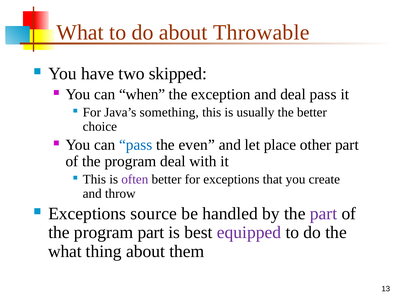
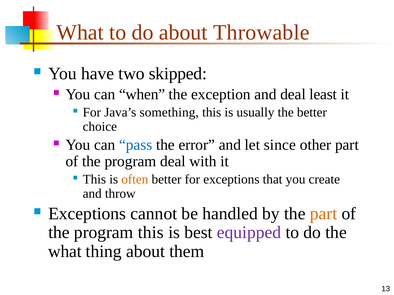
deal pass: pass -> least (323, 95)
even: even -> error (197, 145)
place: place -> since (280, 145)
often colour: purple -> orange (135, 180)
source: source -> cannot (154, 214)
part colour: purple -> orange (324, 214)
program part: part -> this (151, 233)
